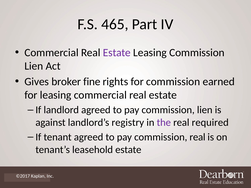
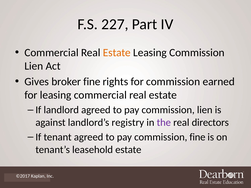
465: 465 -> 227 (115, 24)
Estate colour: purple -> orange (117, 53)
required: required -> directors (210, 123)
commission real: real -> fine (197, 137)
